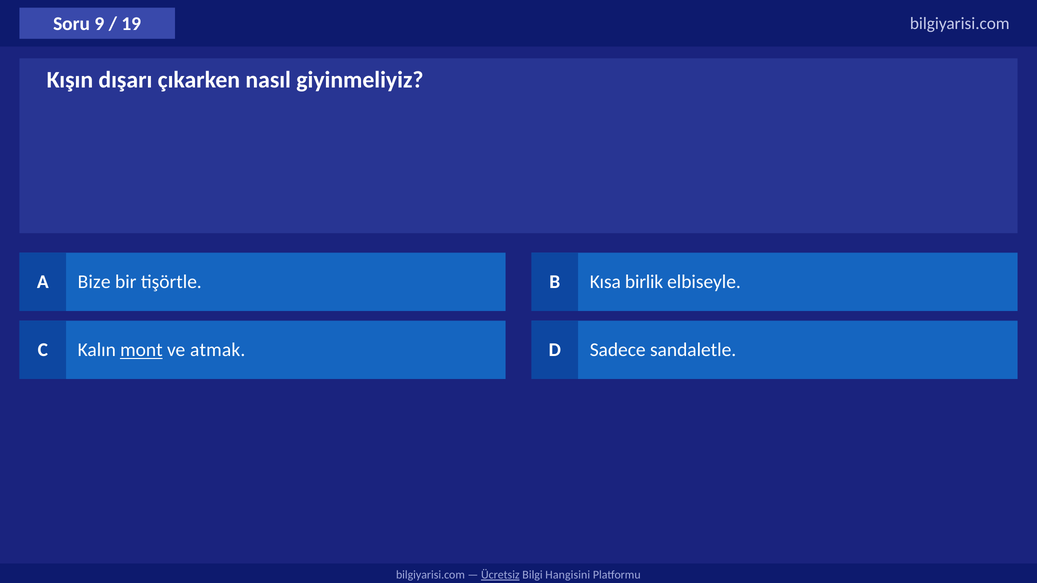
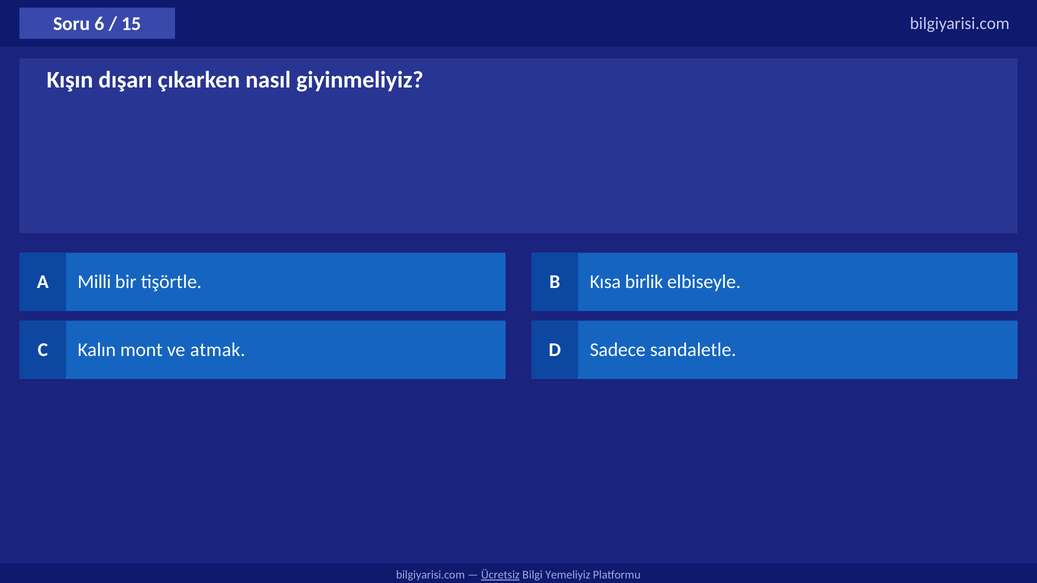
9: 9 -> 6 (99, 24)
19: 19 -> 15 (131, 24)
Bize: Bize -> Milli (94, 282)
mont underline: present -> none (141, 350)
Hangisini: Hangisini -> Yemeliyiz (568, 575)
